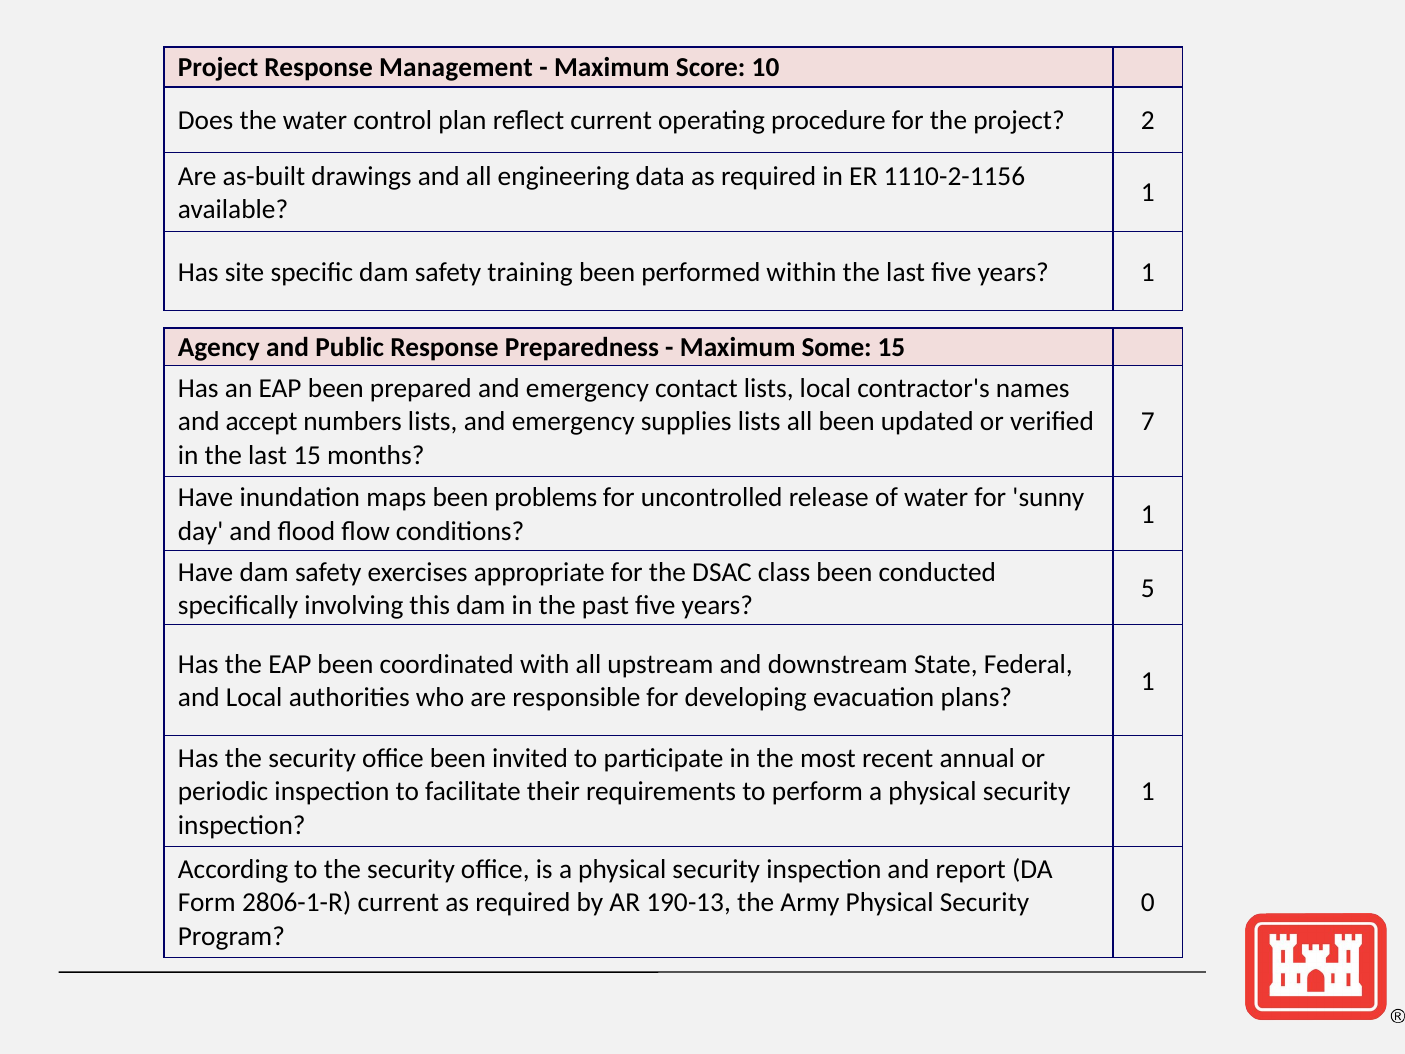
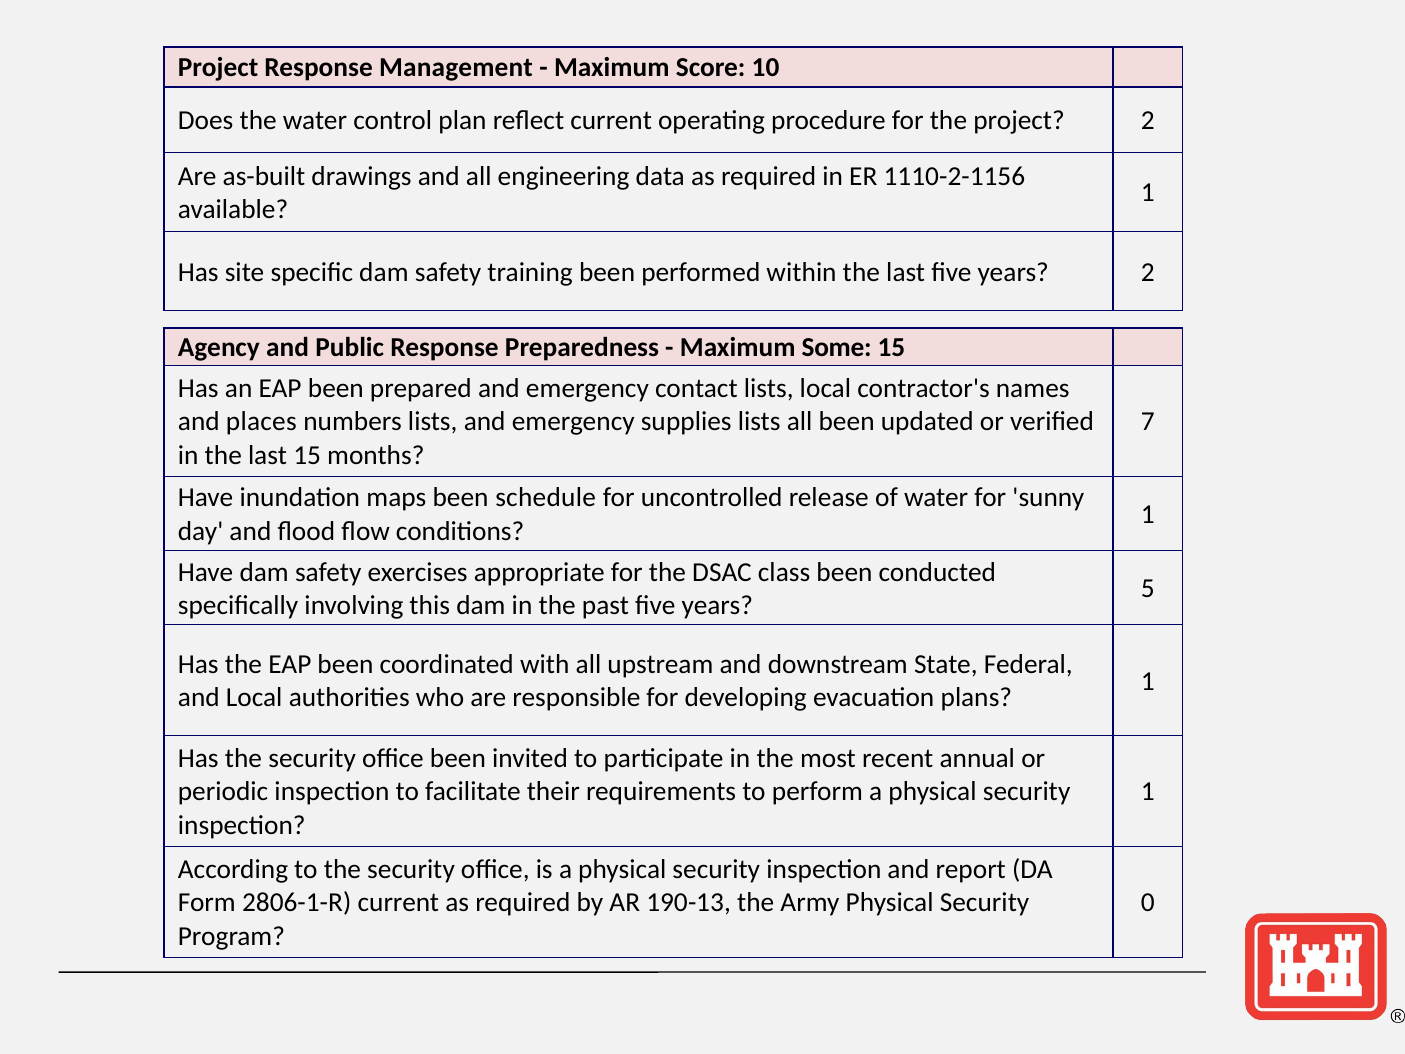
years 1: 1 -> 2 (1148, 272)
accept: accept -> places (261, 422)
problems: problems -> schedule (546, 498)
